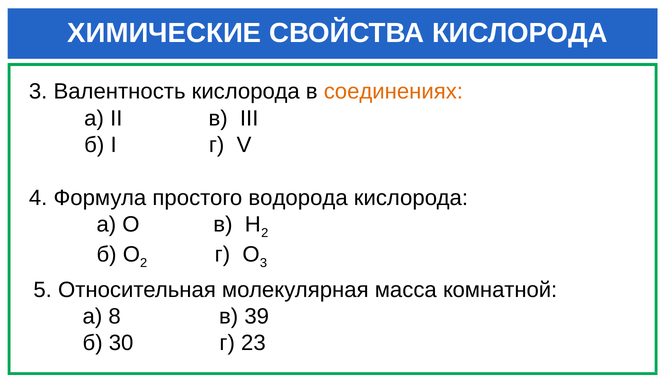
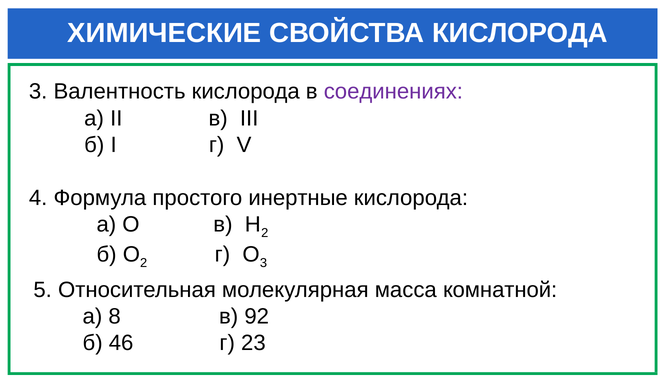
соединениях colour: orange -> purple (393, 92)
водорода: водорода -> инертные (298, 198)
39: 39 -> 92 (257, 317)
30: 30 -> 46 (121, 343)
